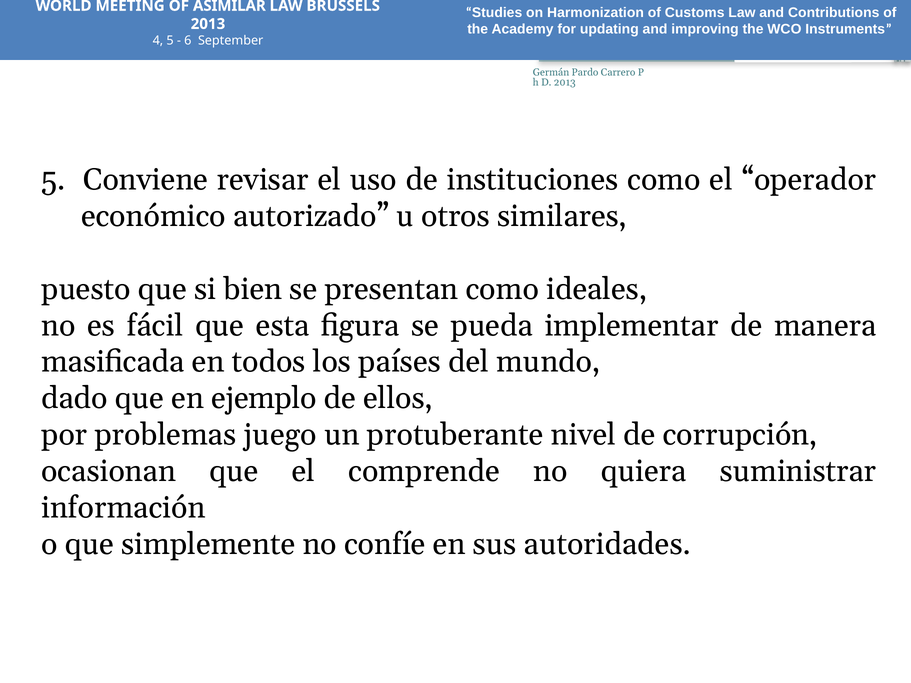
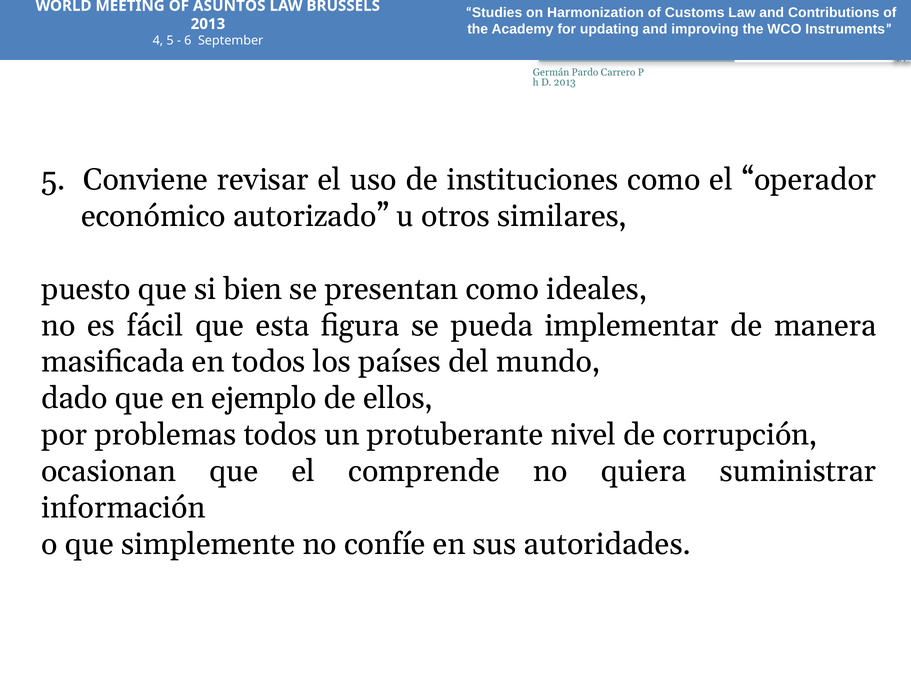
ASIMILAR: ASIMILAR -> ASUNTOS (229, 6)
problemas juego: juego -> todos (280, 435)
